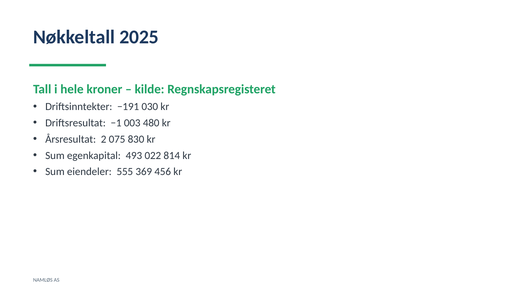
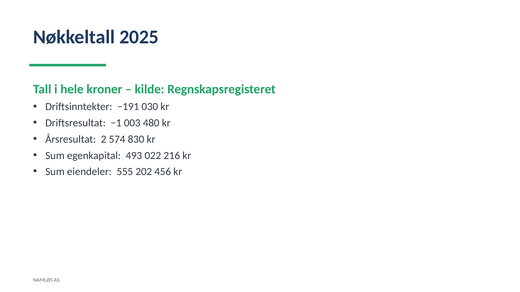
075: 075 -> 574 (117, 139)
814: 814 -> 216 (172, 156)
369: 369 -> 202 (144, 172)
